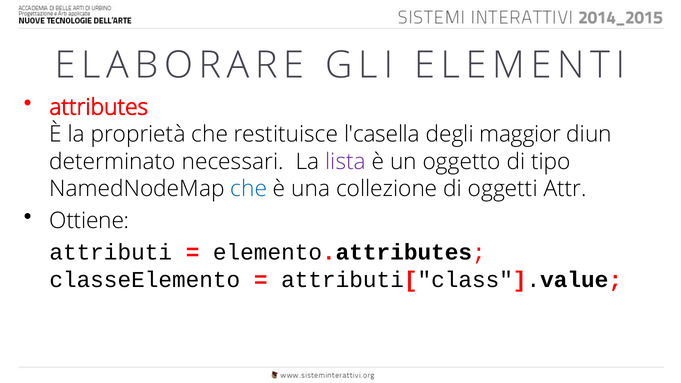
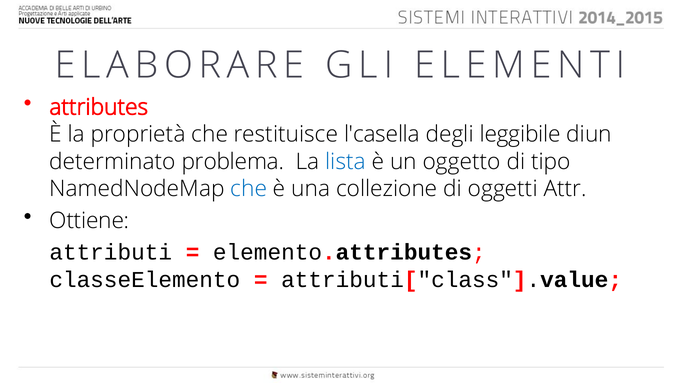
maggior: maggior -> leggibile (520, 134)
necessari: necessari -> problema (233, 162)
lista colour: purple -> blue (346, 162)
